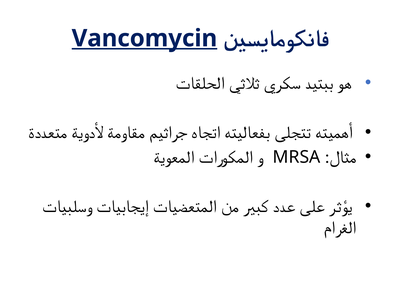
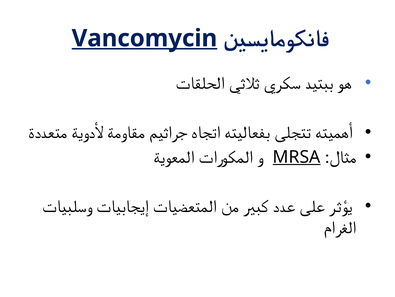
MRSA underline: none -> present (297, 157)
